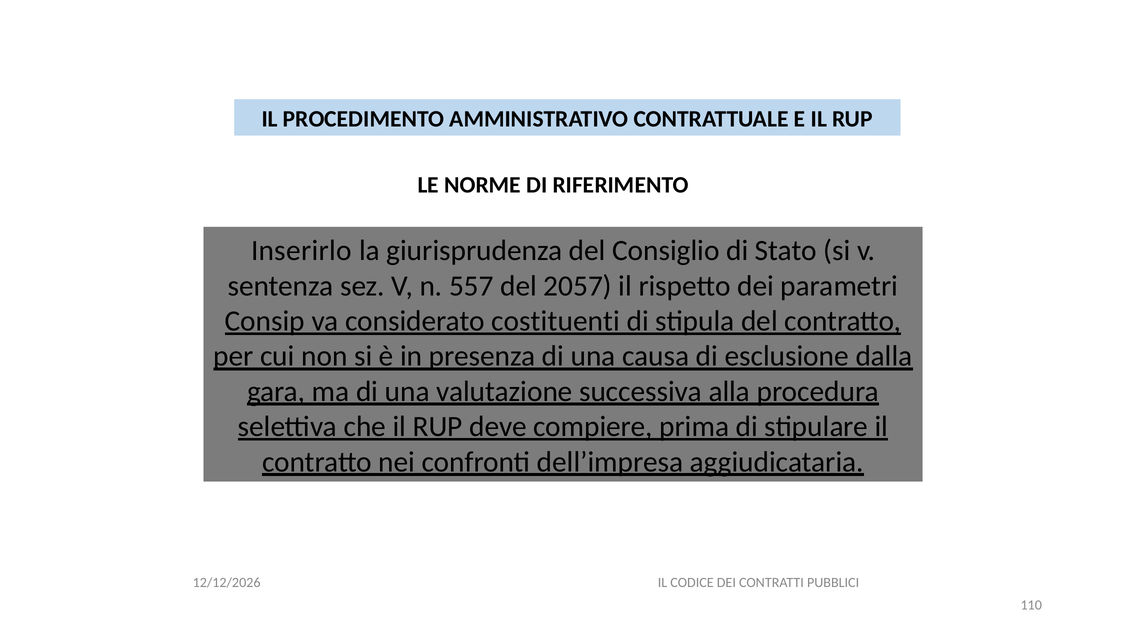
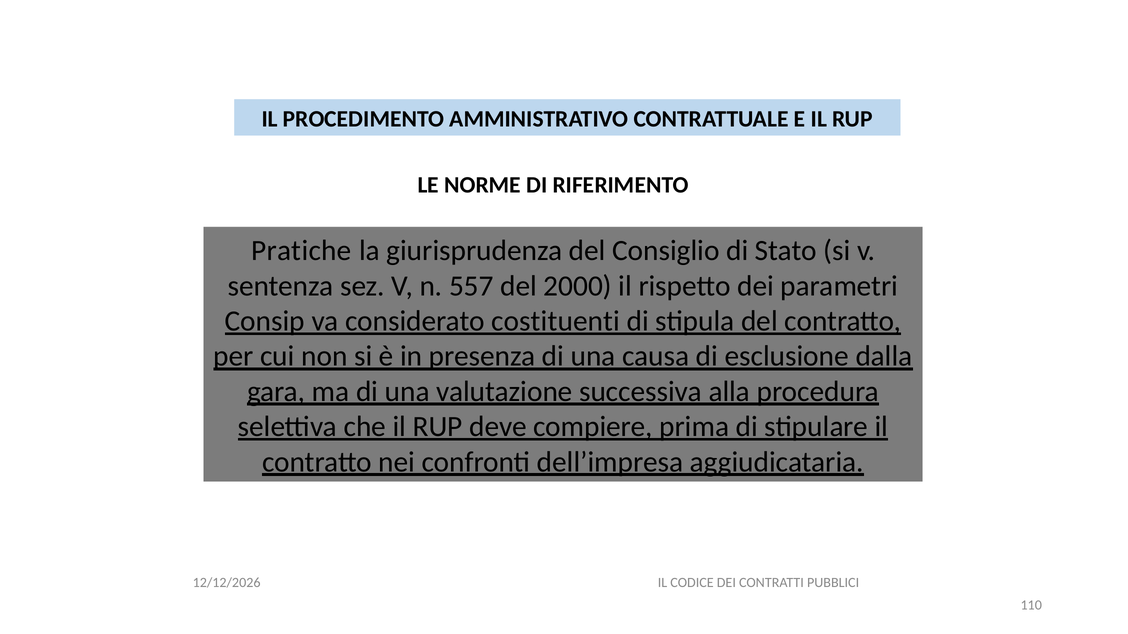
Inserirlo: Inserirlo -> Pratiche (301, 251)
2057: 2057 -> 2000 (578, 286)
